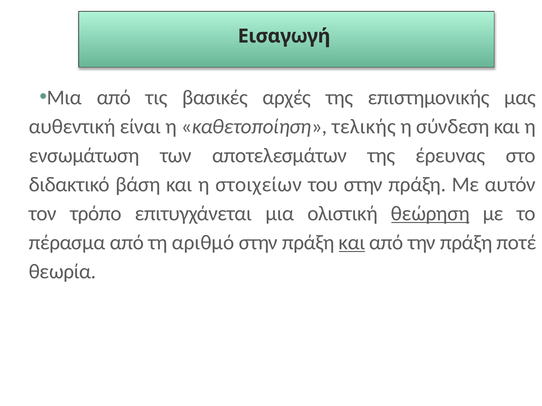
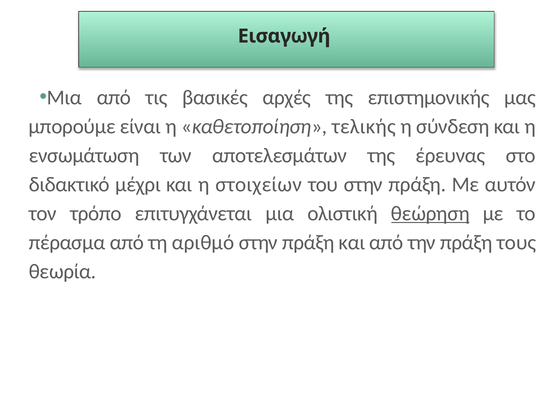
αυθεντική: αυθεντική -> μπορούμε (72, 127)
βάση: βάση -> μέχρι (138, 185)
και underline: present -> none (352, 243)
ποτέ: ποτέ -> τους (516, 243)
